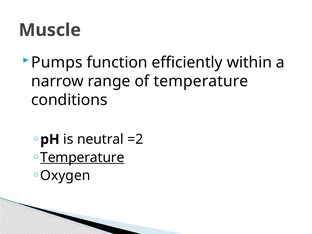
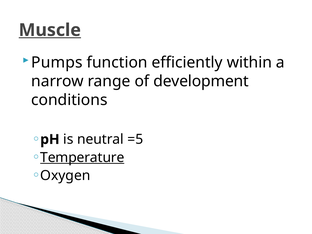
Muscle underline: none -> present (50, 30)
of temperature: temperature -> development (201, 81)
=2: =2 -> =5 (135, 139)
